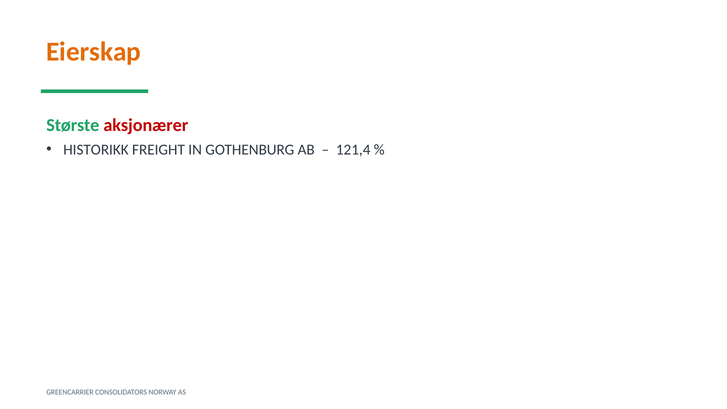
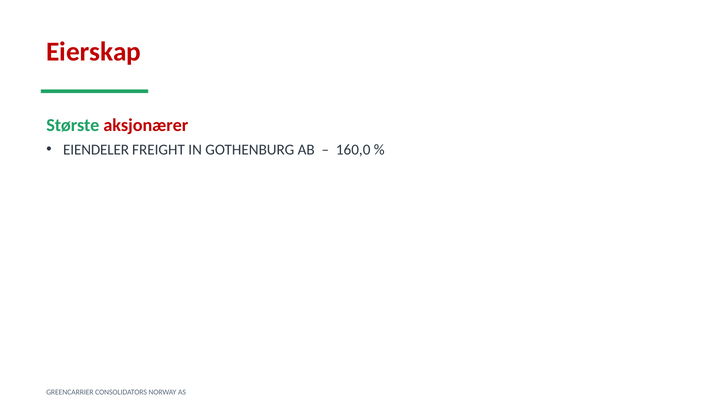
Eierskap colour: orange -> red (94, 52)
HISTORIKK: HISTORIKK -> EIENDELER (96, 149)
121,4: 121,4 -> 160,0 (353, 149)
